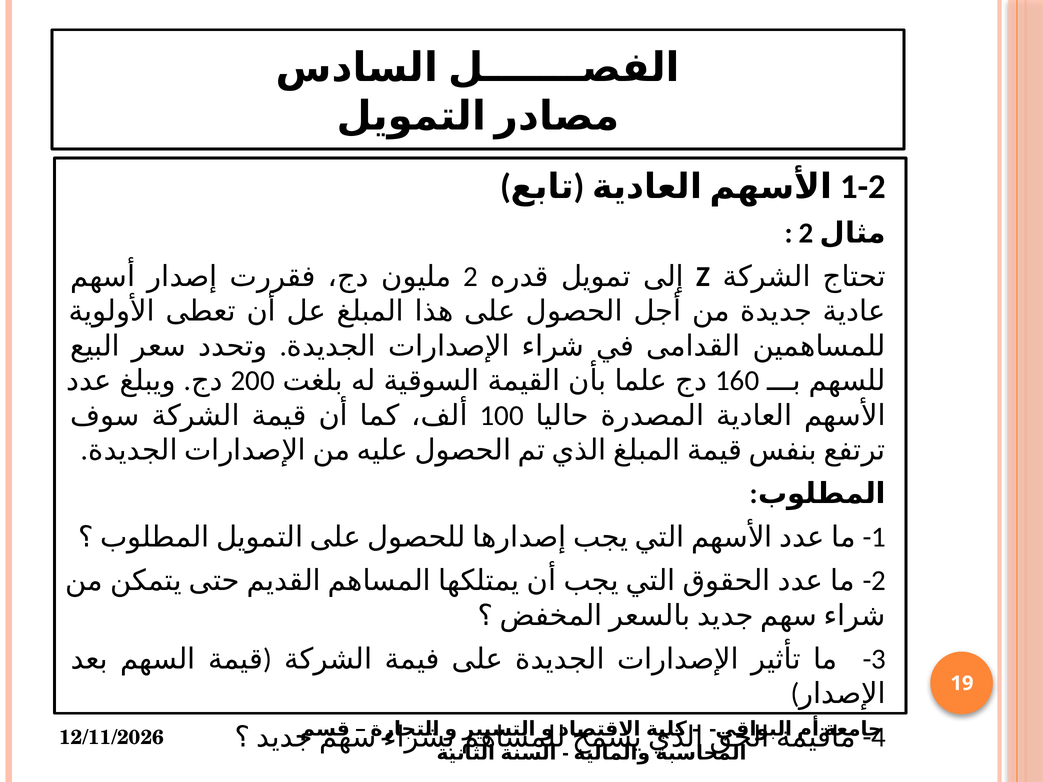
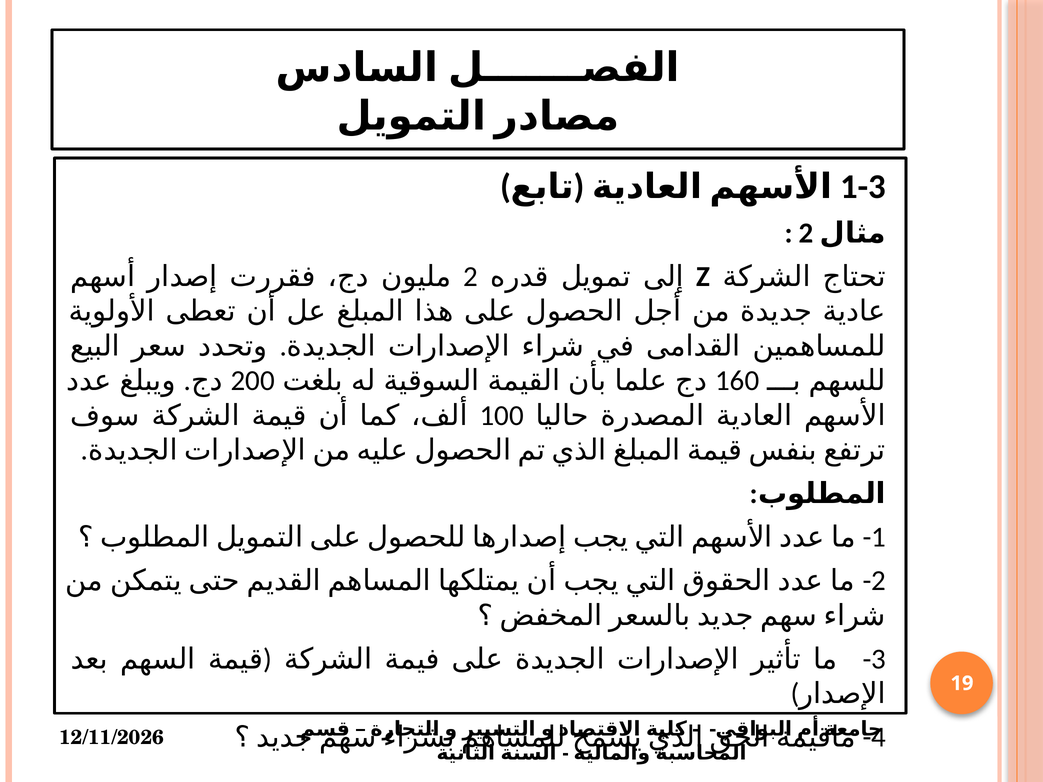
1-2: 1-2 -> 1-3 (863, 187)
